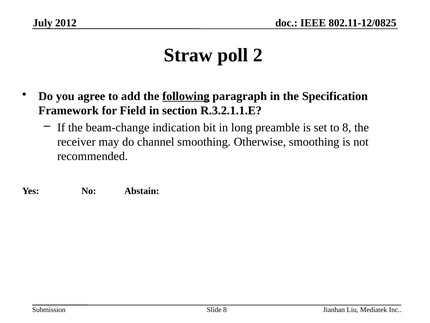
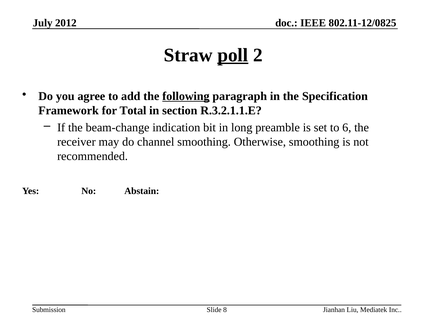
poll underline: none -> present (233, 55)
Field: Field -> Total (133, 111)
to 8: 8 -> 6 (347, 127)
